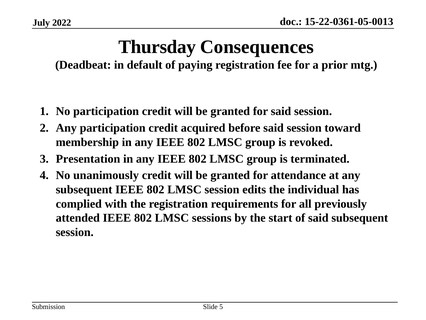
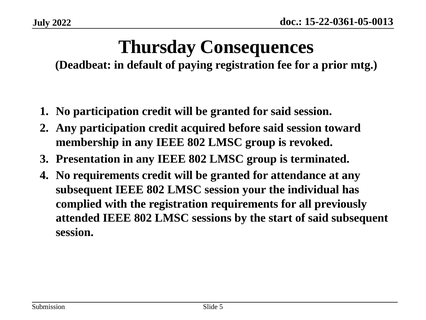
No unanimously: unanimously -> requirements (106, 175)
edits: edits -> your (254, 189)
